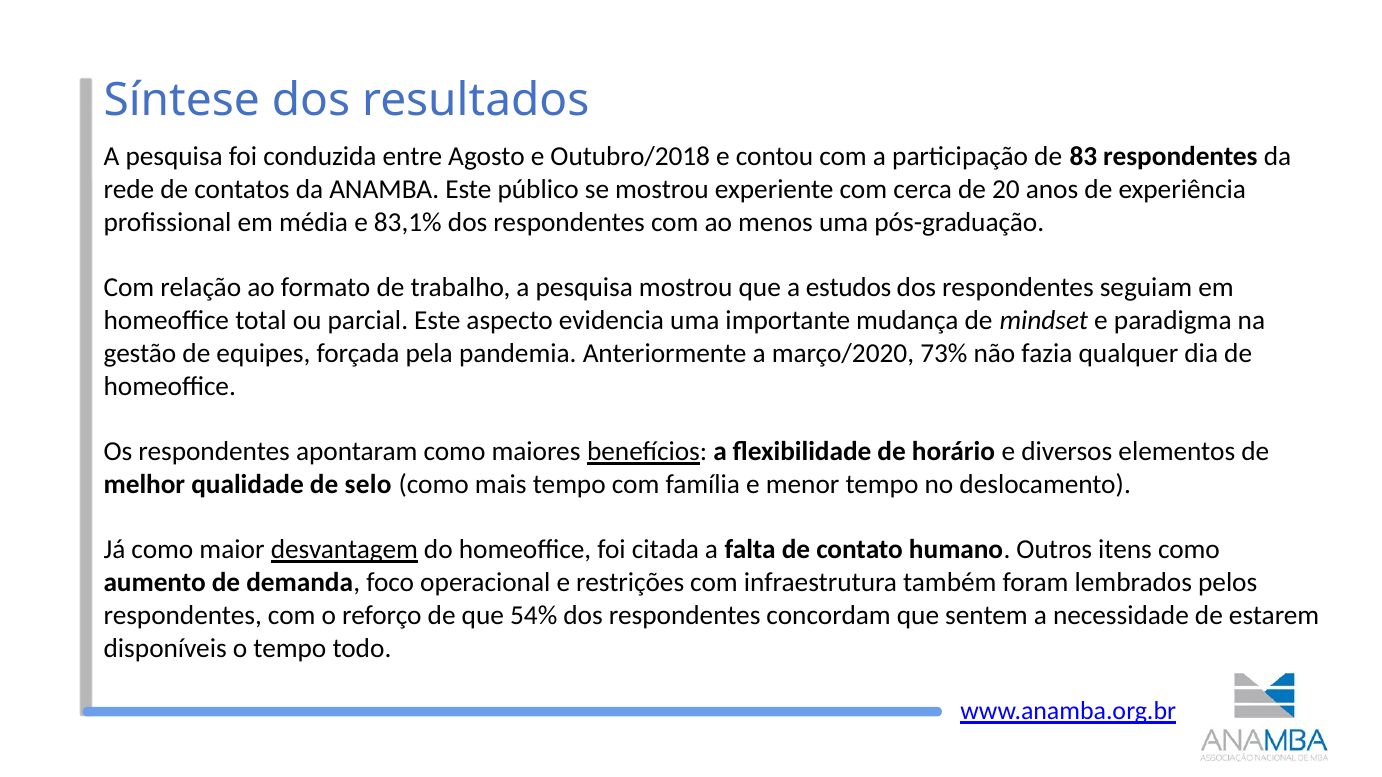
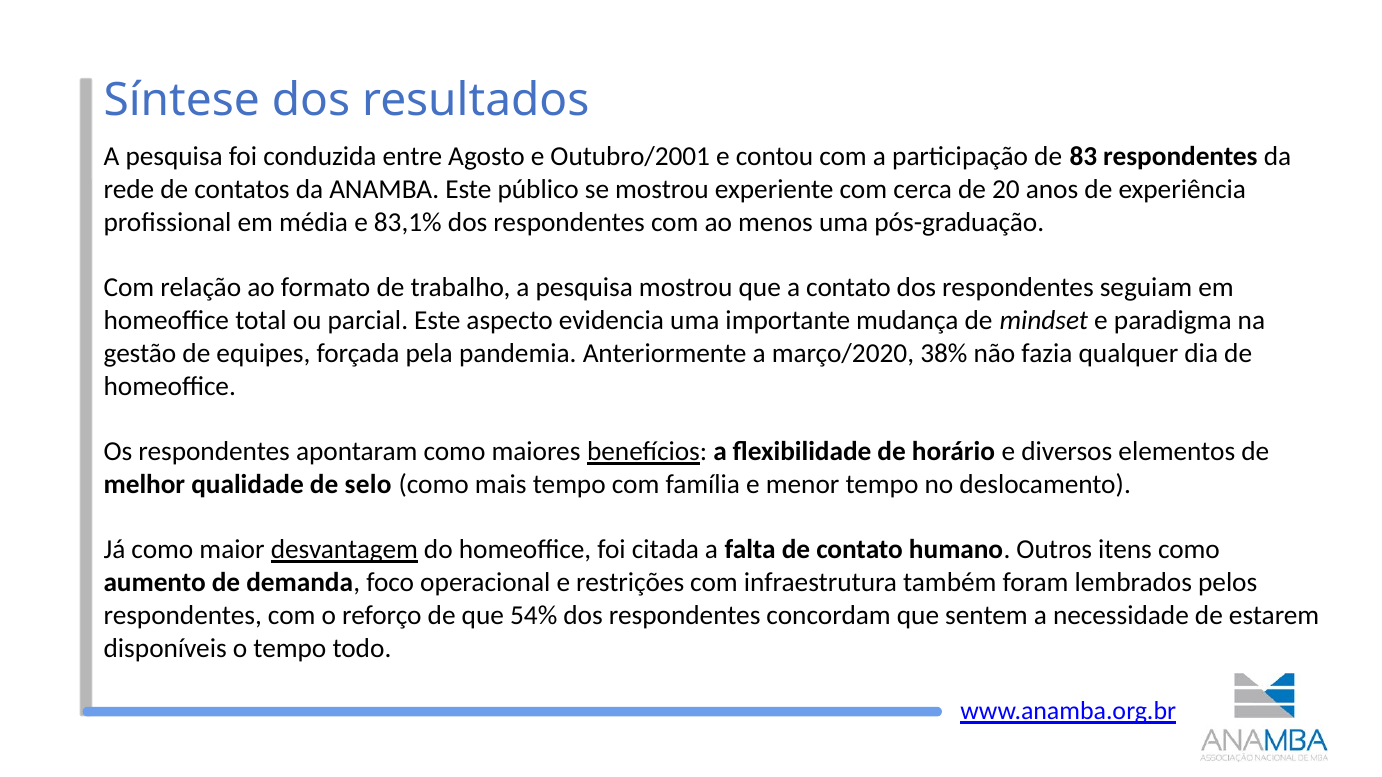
Outubro/2018: Outubro/2018 -> Outubro/2001 (630, 157)
a estudos: estudos -> contato (849, 288)
73%: 73% -> 38% (944, 353)
